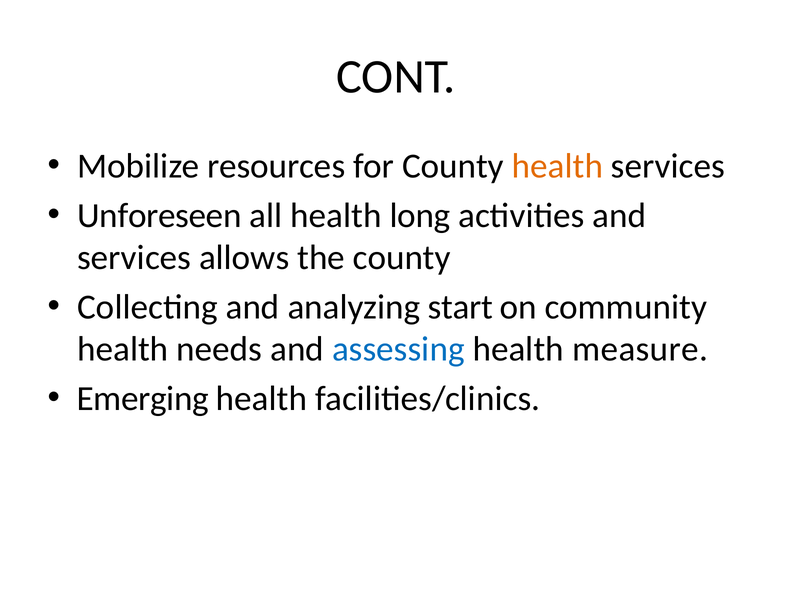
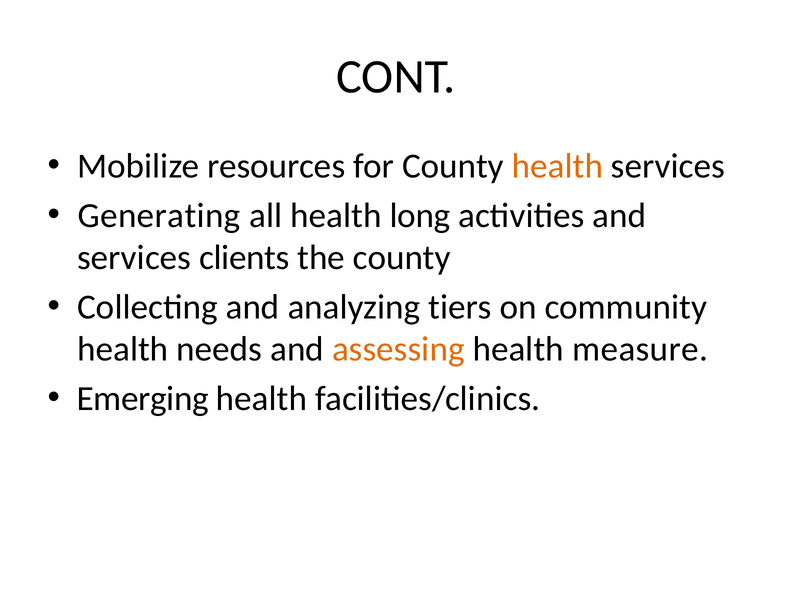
Unforeseen: Unforeseen -> Generating (159, 215)
allows: allows -> clients (244, 258)
start: start -> tiers (460, 307)
assessing colour: blue -> orange (398, 349)
